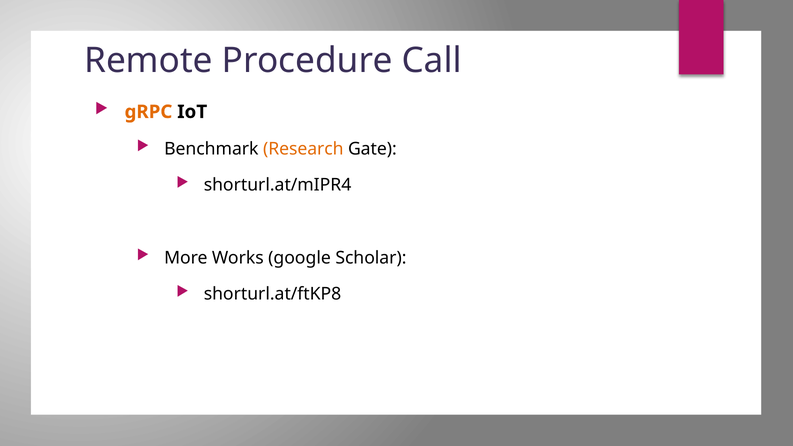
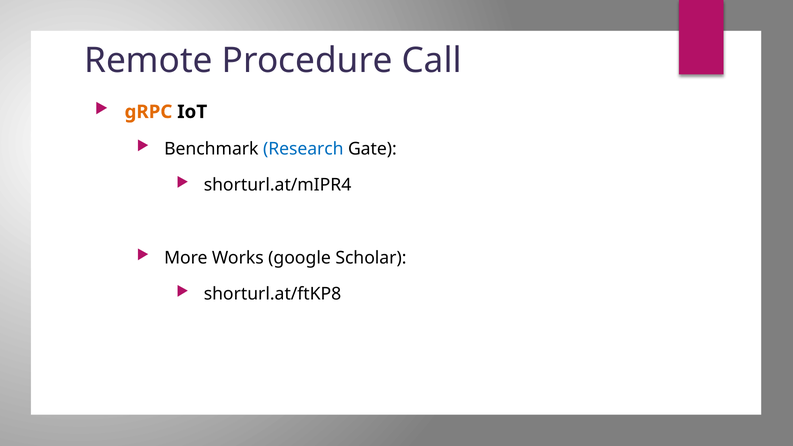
Research colour: orange -> blue (303, 149)
